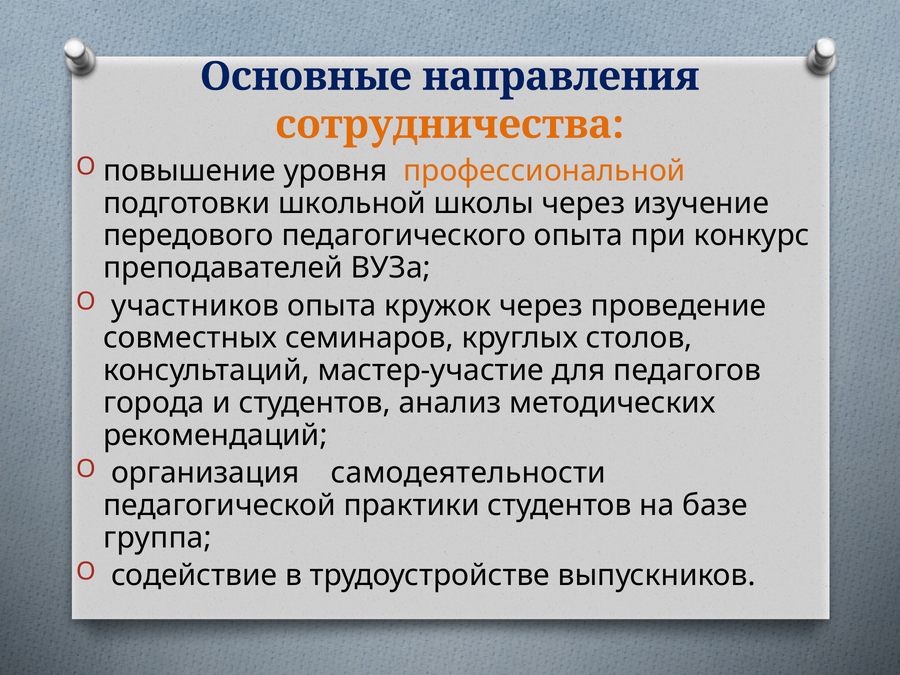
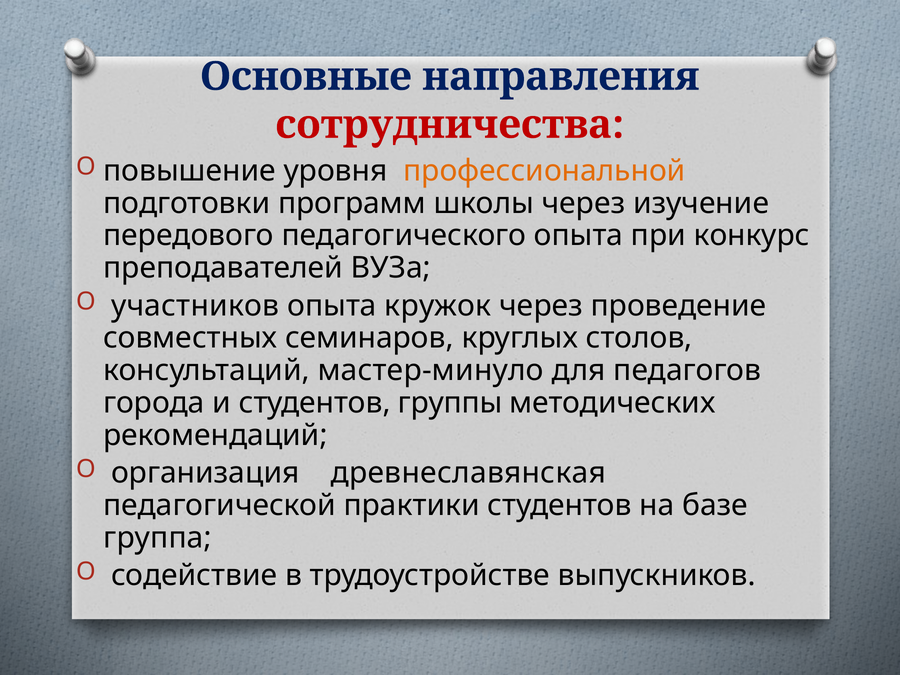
сотрудничества colour: orange -> red (450, 125)
школьной: школьной -> программ (352, 203)
мастер-участие: мастер-участие -> мастер-минуло (431, 370)
анализ: анализ -> группы (450, 403)
самодеятельности: самодеятельности -> древнеславянская (468, 473)
